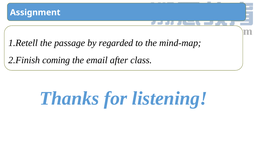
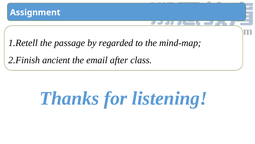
coming: coming -> ancient (56, 60)
